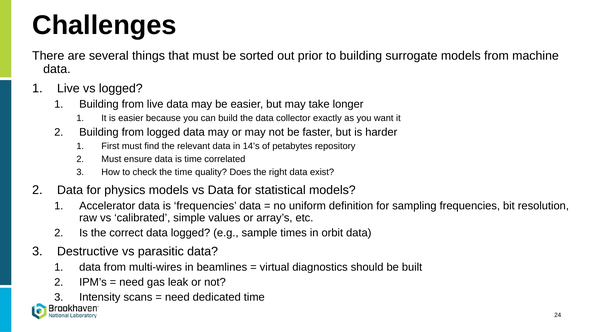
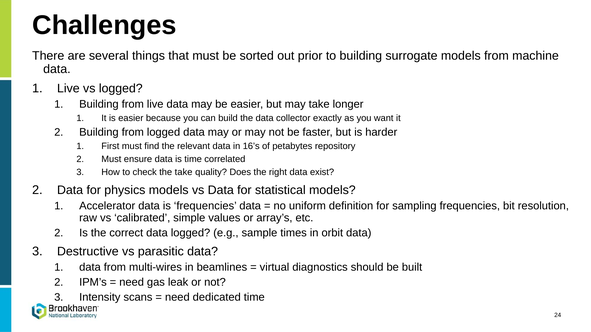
14’s: 14’s -> 16’s (251, 146)
the time: time -> take (184, 173)
